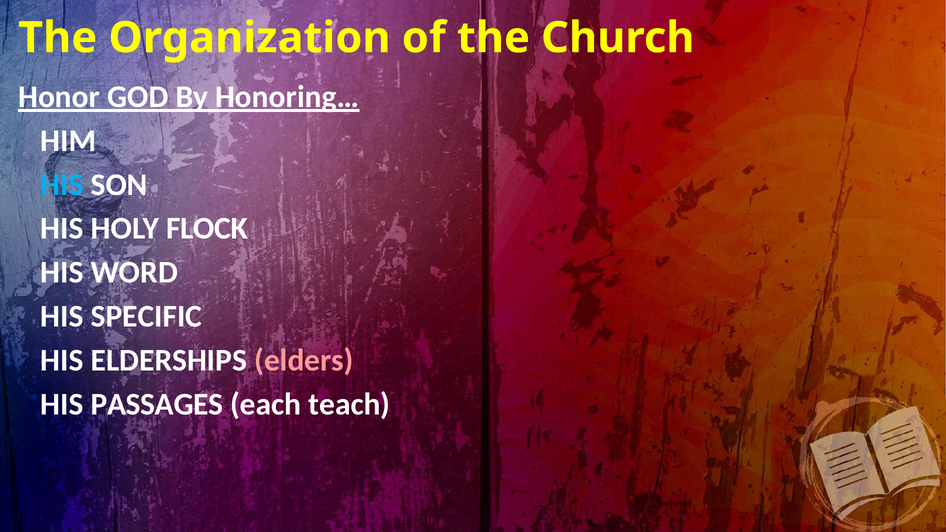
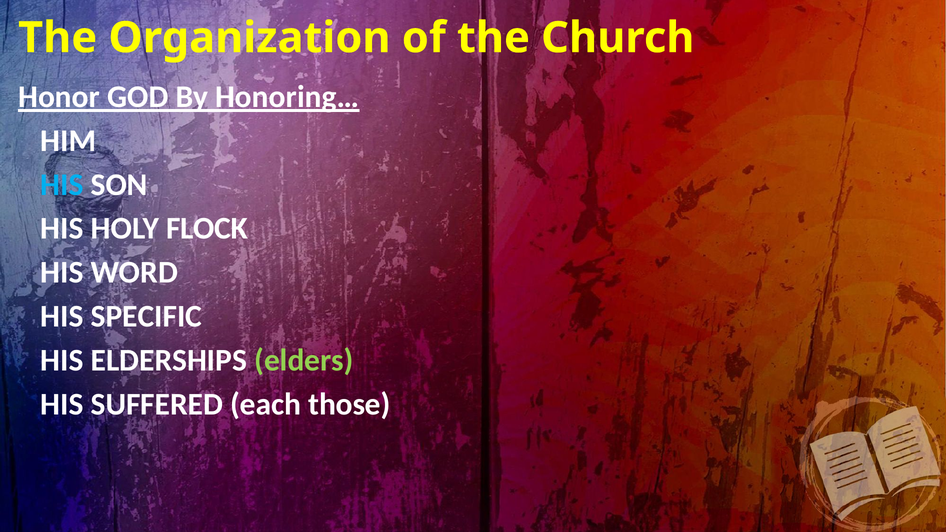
elders colour: pink -> light green (304, 360)
PASSAGES: PASSAGES -> SUFFERED (157, 404)
teach: teach -> those (349, 404)
